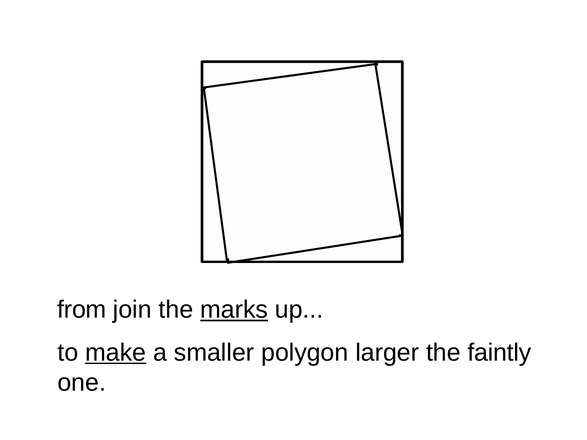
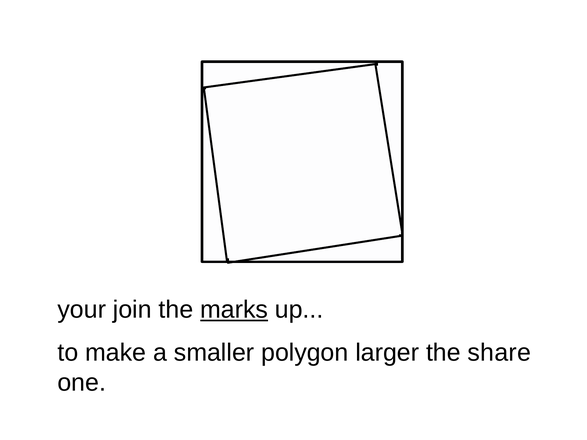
from: from -> your (82, 310)
make underline: present -> none (116, 353)
faintly: faintly -> share (499, 353)
